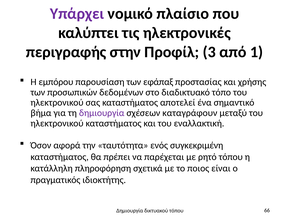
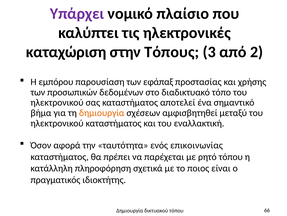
περιγραφής: περιγραφής -> καταχώριση (66, 52)
Προφίλ: Προφίλ -> Τόπους (172, 52)
1: 1 -> 2 (257, 52)
δημιουργία colour: purple -> orange (102, 113)
καταγράφουν: καταγράφουν -> αμφισβητηθεί (190, 113)
συγκεκριμένη: συγκεκριμένη -> επικοινωνίας (197, 145)
